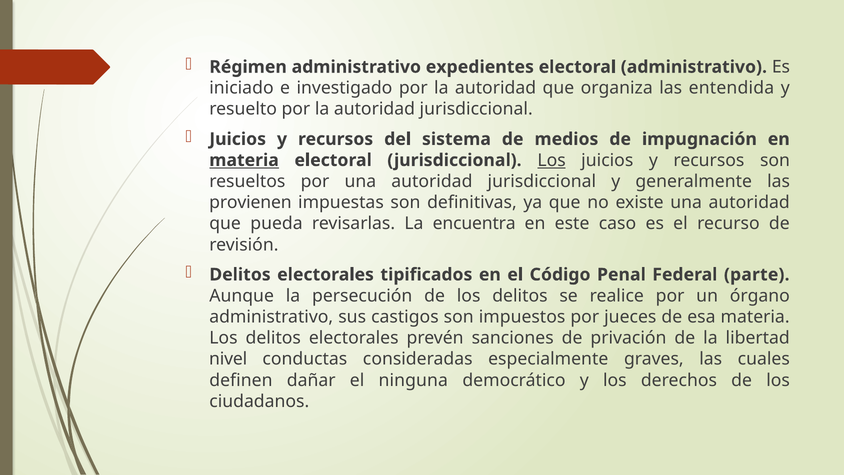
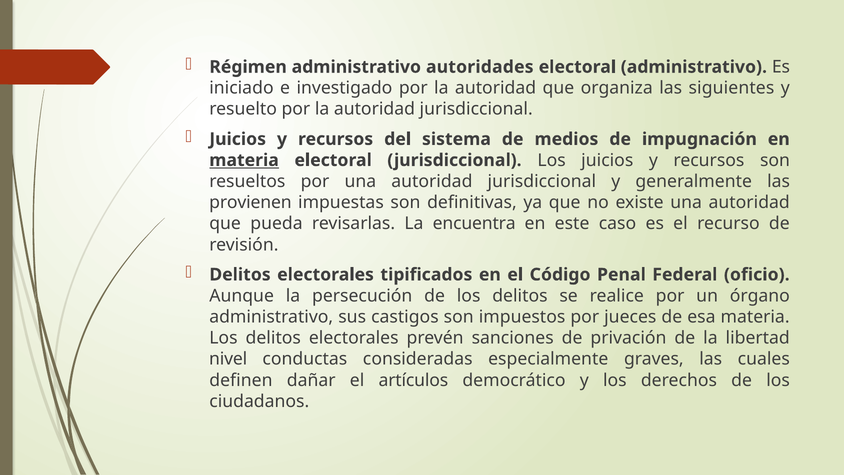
expedientes: expedientes -> autoridades (480, 67)
entendida: entendida -> siguientes (731, 88)
Los underline: present -> none (552, 160)
parte: parte -> oficio (757, 274)
ninguna: ninguna -> artículos (413, 380)
